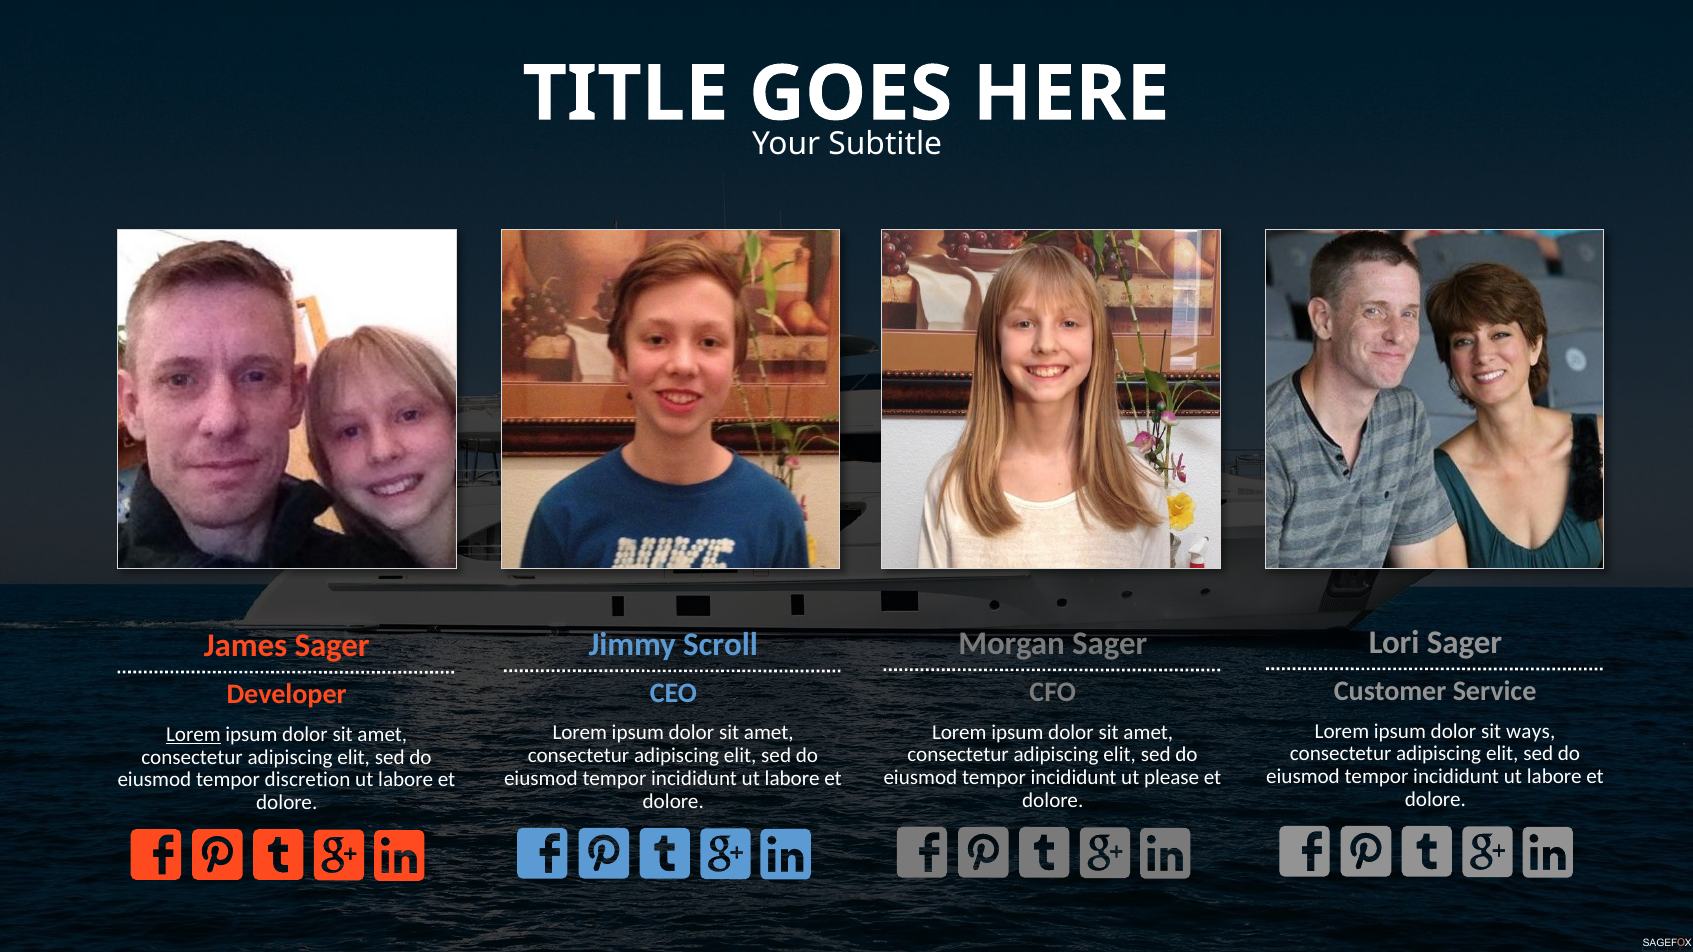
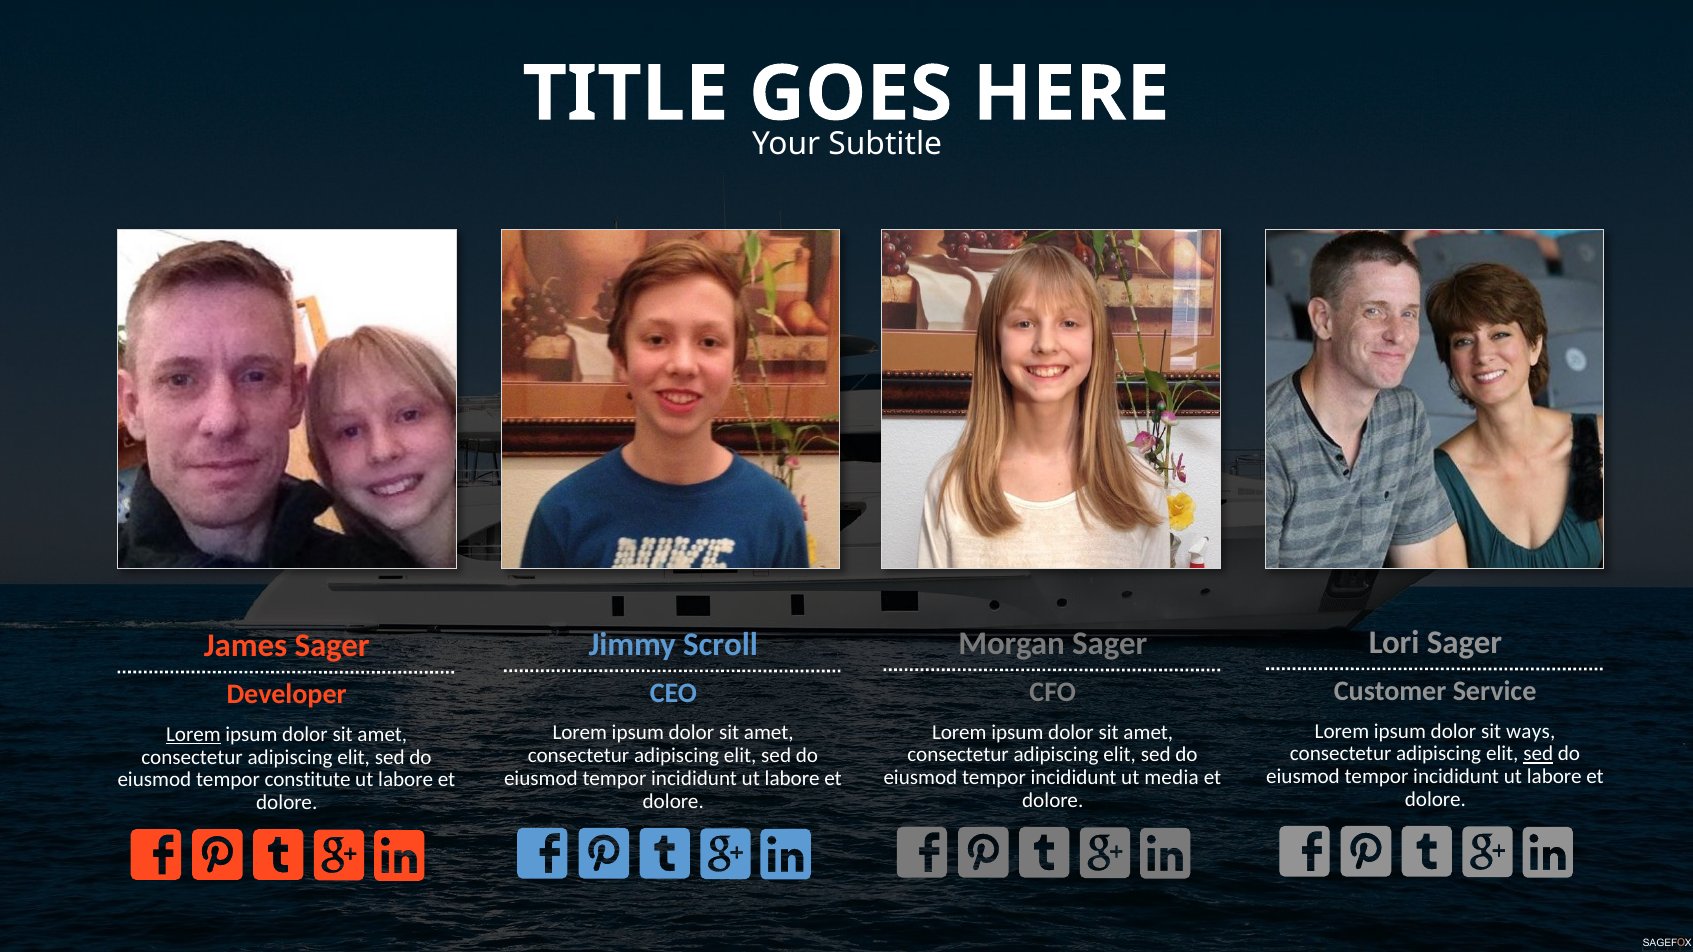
sed underline: none -> present (1538, 754)
please: please -> media (1172, 778)
discretion: discretion -> constitute (308, 780)
